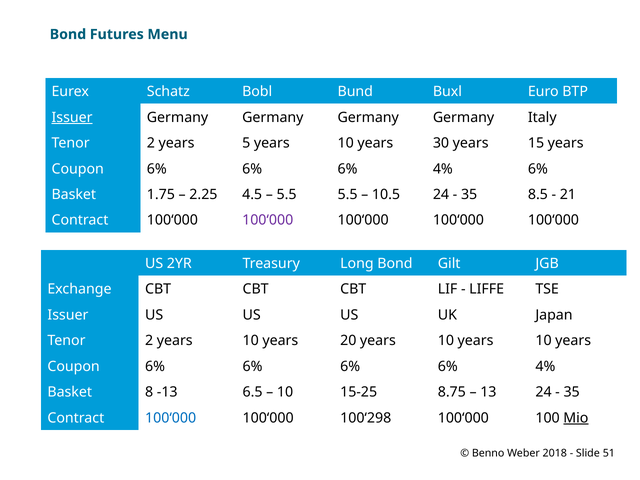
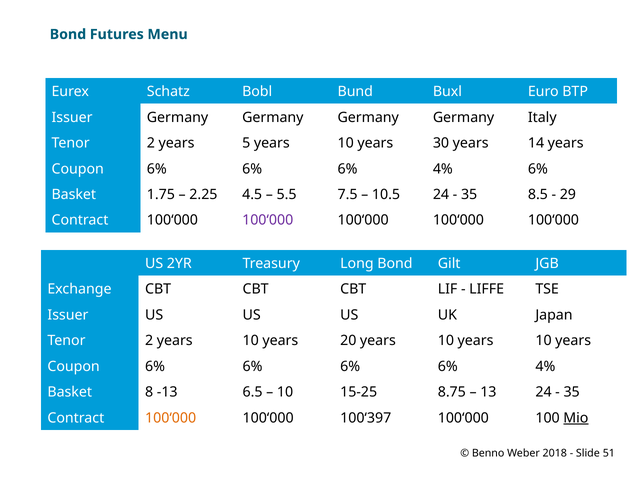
Issuer underline: present -> none (72, 117)
15: 15 -> 14 (536, 143)
5.5 5.5: 5.5 -> 7.5 (348, 195)
21: 21 -> 29 (568, 195)
100‘000 colour: blue -> orange (171, 418)
100‘298: 100‘298 -> 100‘397 (366, 418)
